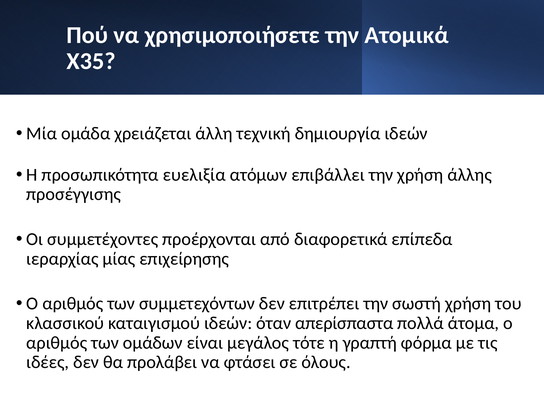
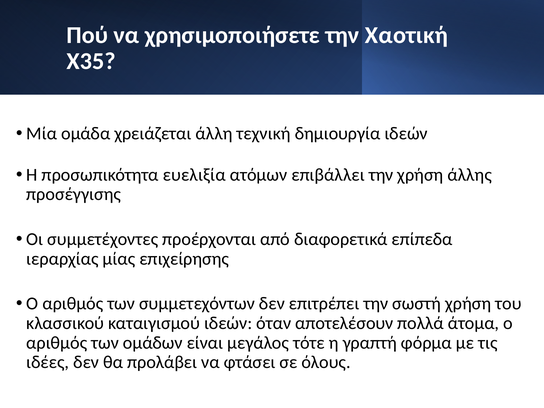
Ατομικά: Ατομικά -> Χαοτική (407, 35)
απερίσπαστα: απερίσπαστα -> αποτελέσουν (344, 323)
